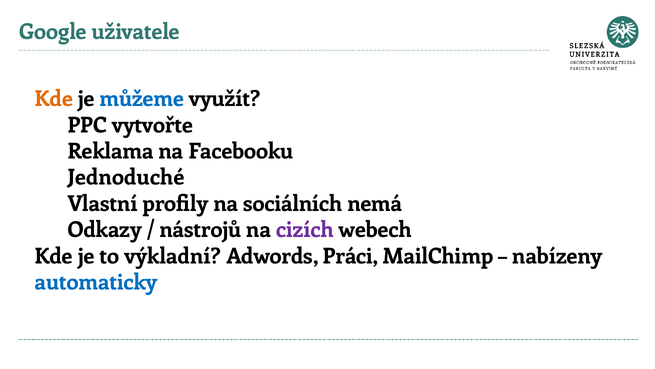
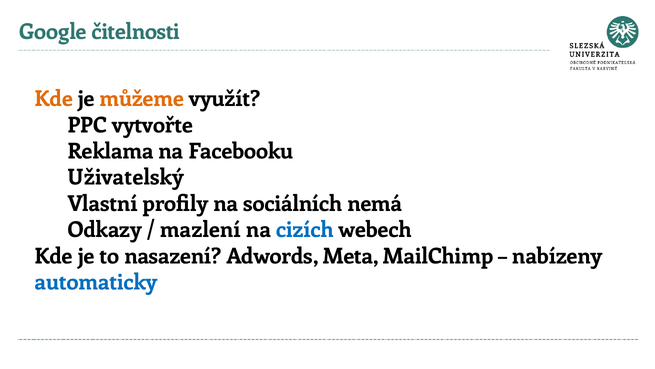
uživatele: uživatele -> čitelnosti (136, 32)
můžeme colour: blue -> orange (142, 99)
Jednoduché: Jednoduché -> Uživatelský (126, 178)
nástrojů: nástrojů -> mazlení (200, 230)
cizích colour: purple -> blue (305, 230)
výkladní: výkladní -> nasazení (173, 256)
Práci: Práci -> Meta (351, 256)
